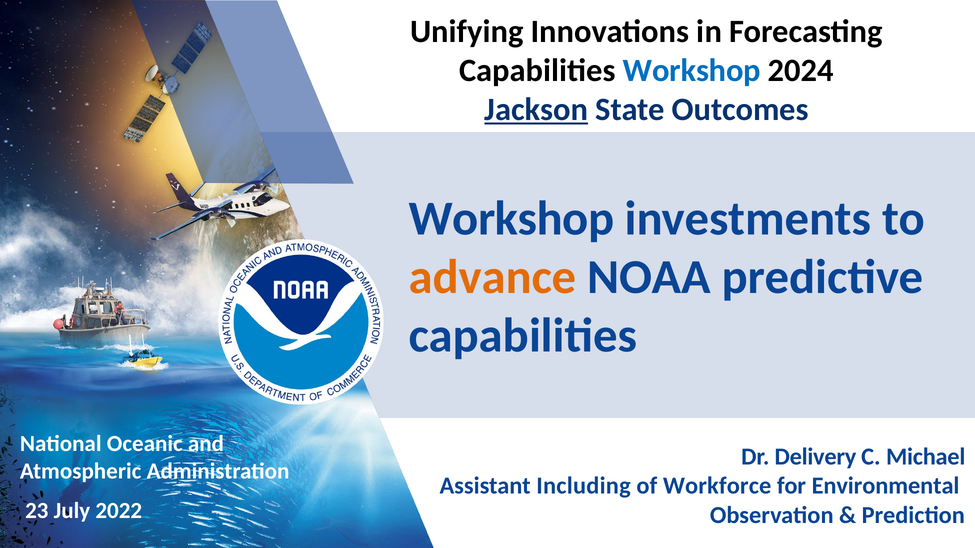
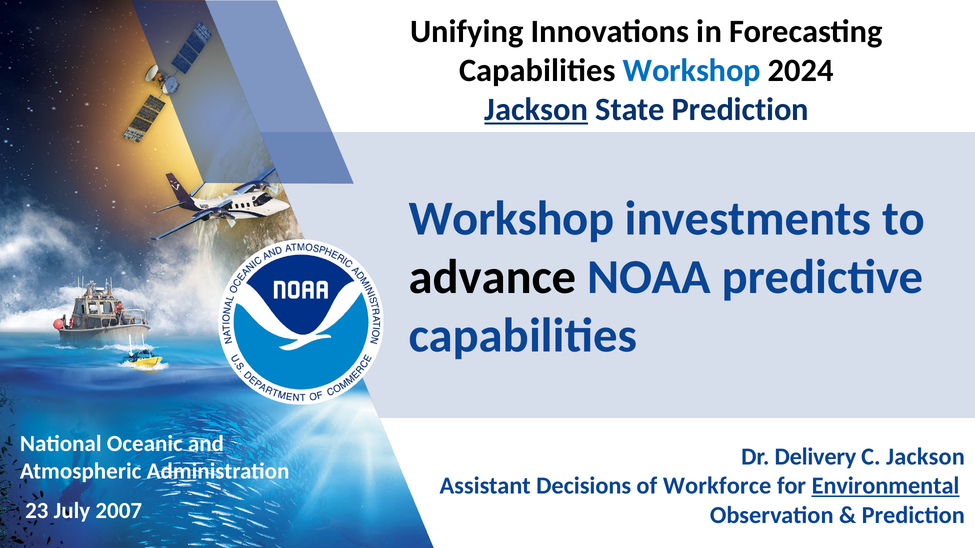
State Outcomes: Outcomes -> Prediction (740, 109)
advance colour: orange -> black (493, 278)
C Michael: Michael -> Jackson (925, 457)
Including: Including -> Decisions (584, 486)
Environmental underline: none -> present (886, 486)
2022: 2022 -> 2007 (119, 511)
